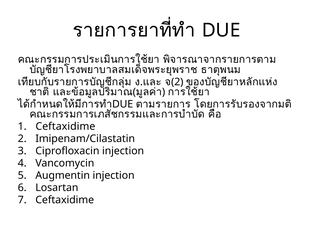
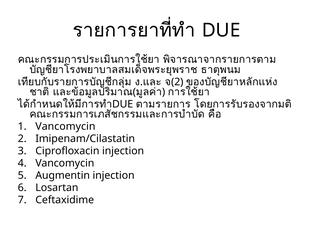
Ceftaxidime: Ceftaxidime -> Vancomycin (65, 126)
